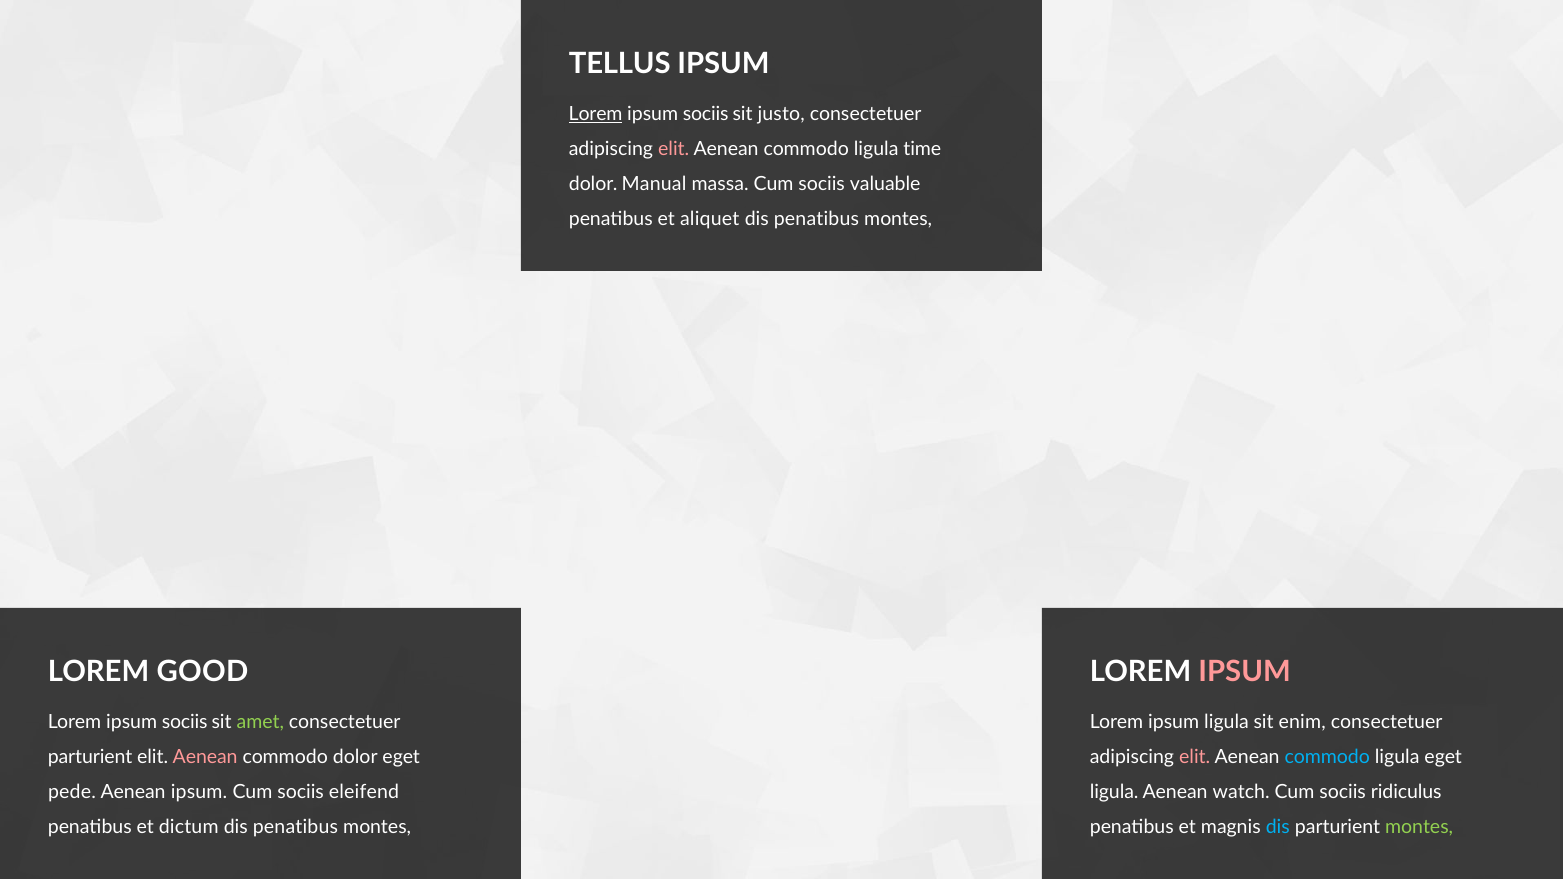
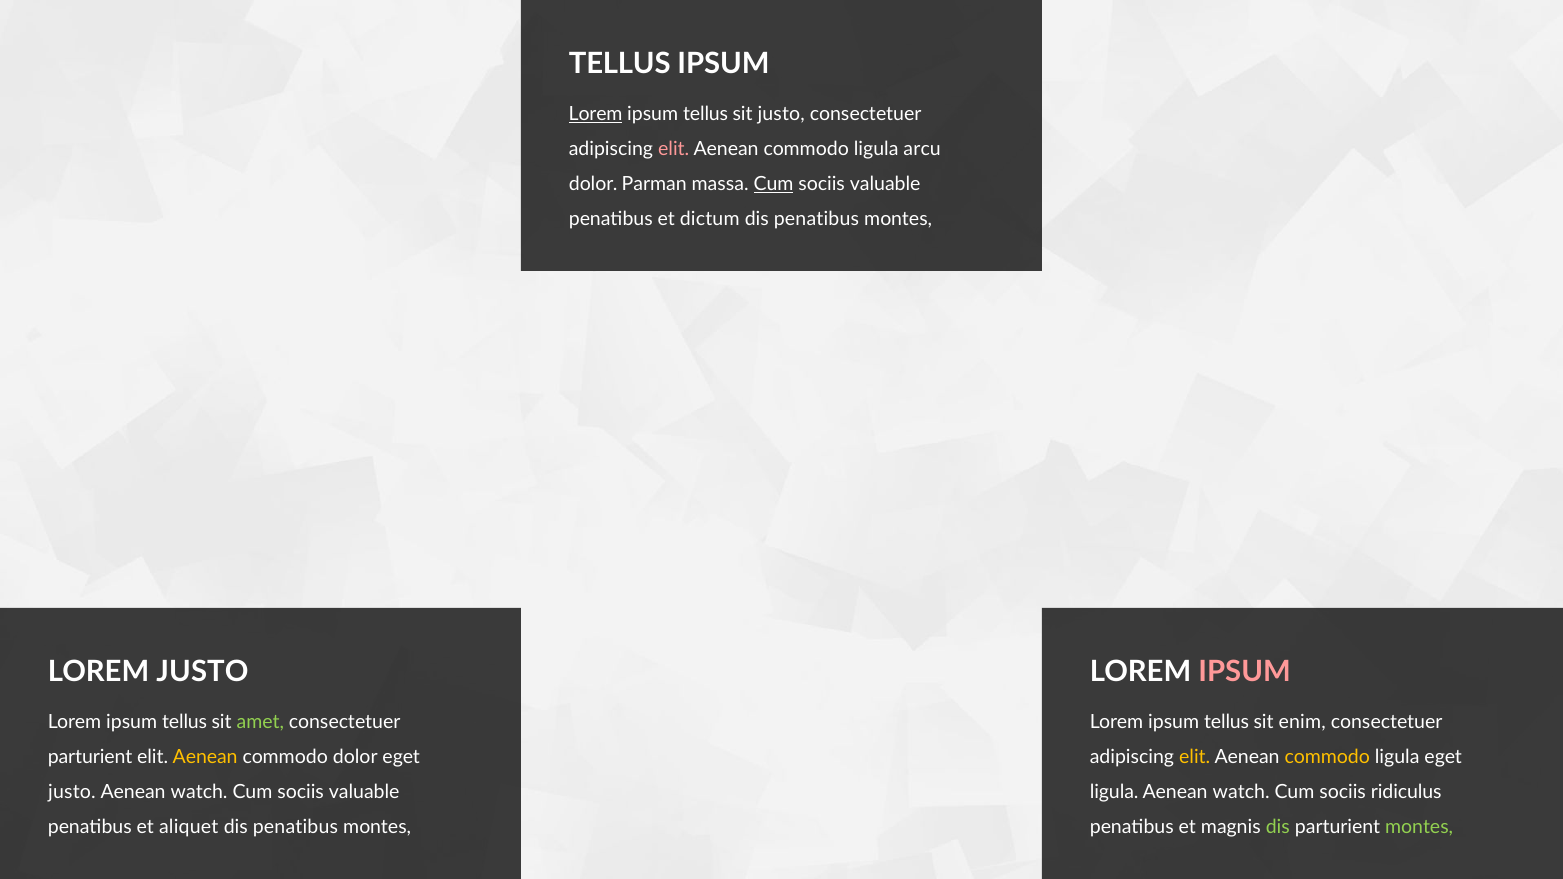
sociis: sociis -> tellus (706, 114)
time: time -> arcu (922, 149)
Manual: Manual -> Parman (654, 184)
Cum underline: none -> present (773, 184)
aliquet: aliquet -> dictum (710, 219)
LOREM GOOD: GOOD -> JUSTO (203, 672)
sociis: sociis -> tellus (185, 722)
ligula: ligula -> tellus (1227, 722)
Aenean colour: pink -> yellow (205, 757)
elit colour: pink -> yellow (1195, 757)
commodo colour: light blue -> yellow (1327, 757)
pede: pede -> justo (72, 792)
ipsum: ipsum -> watch (199, 792)
eleifend: eleifend -> valuable (364, 792)
dictum: dictum -> aliquet (189, 828)
dis colour: light blue -> light green (1278, 828)
